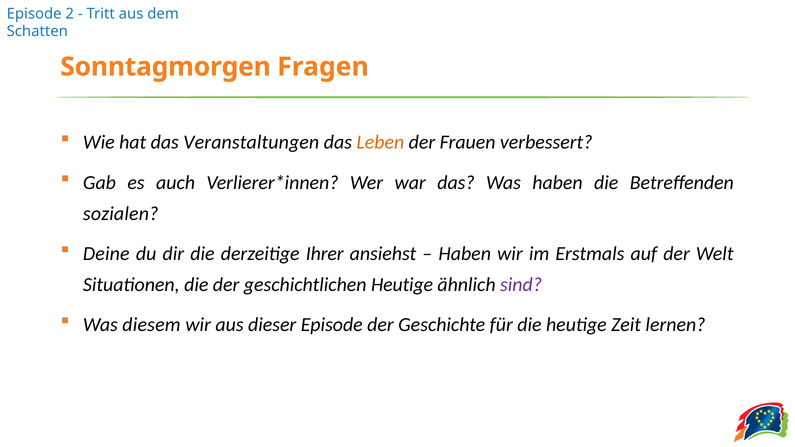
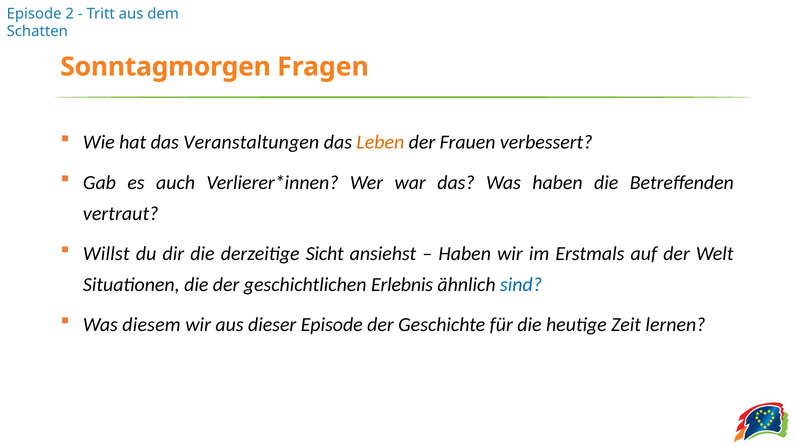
sozialen: sozialen -> vertraut (121, 214)
Deine: Deine -> Willst (106, 254)
Ihrer: Ihrer -> Sicht (325, 254)
geschichtlichen Heutige: Heutige -> Erlebnis (402, 285)
sind colour: purple -> blue (521, 285)
